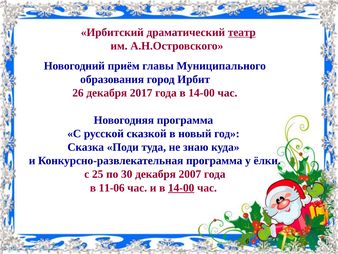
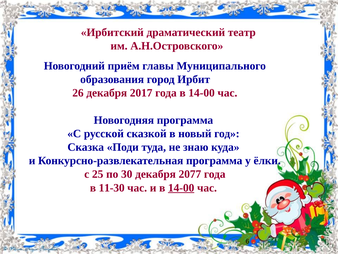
театр underline: present -> none (242, 32)
2007: 2007 -> 2077 (190, 174)
11-06: 11-06 -> 11-30 (112, 187)
